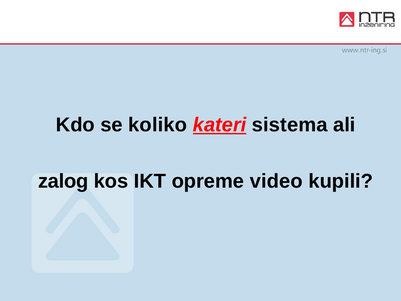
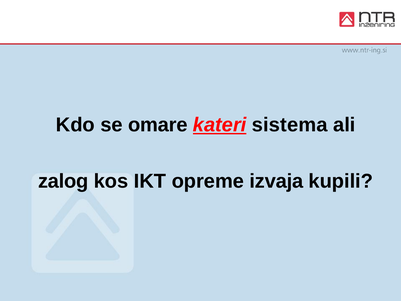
koliko: koliko -> omare (158, 125)
video: video -> izvaja (276, 181)
